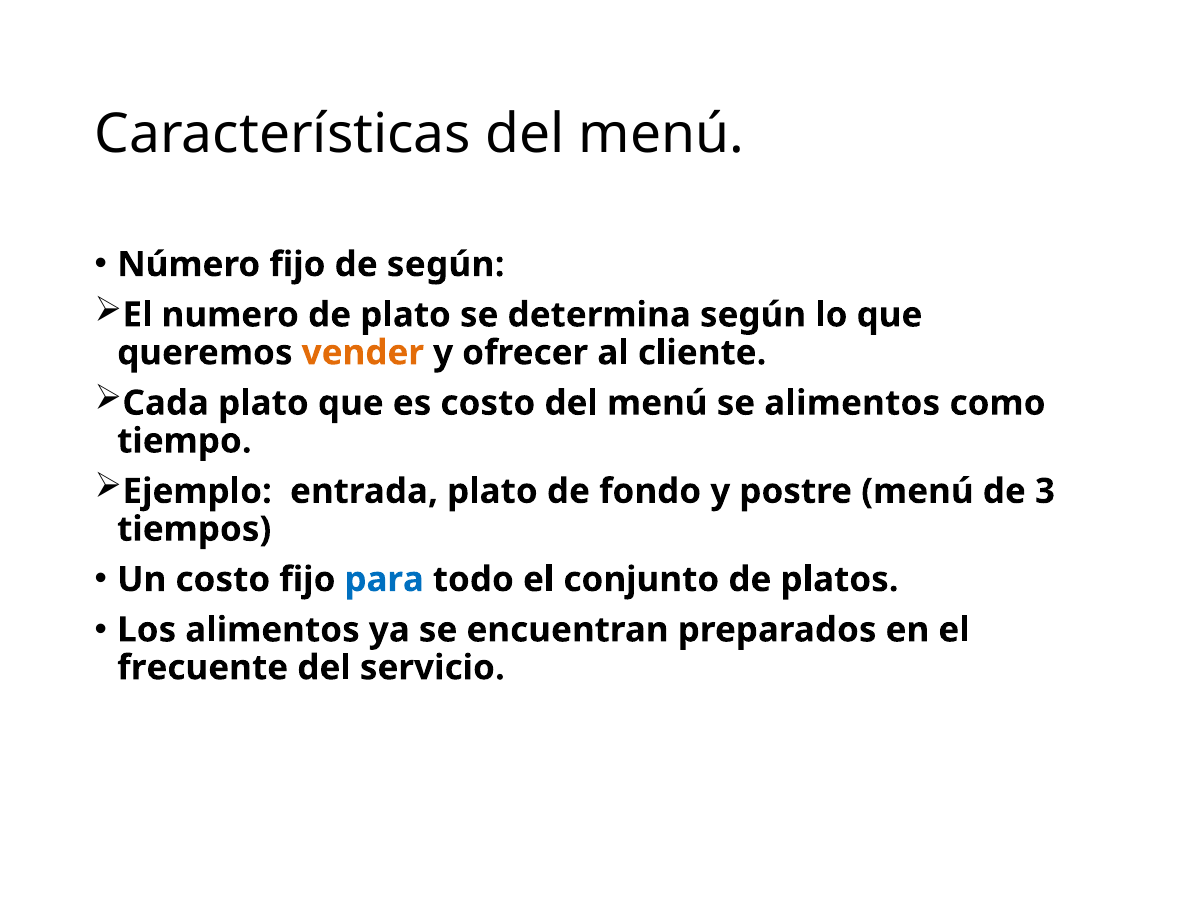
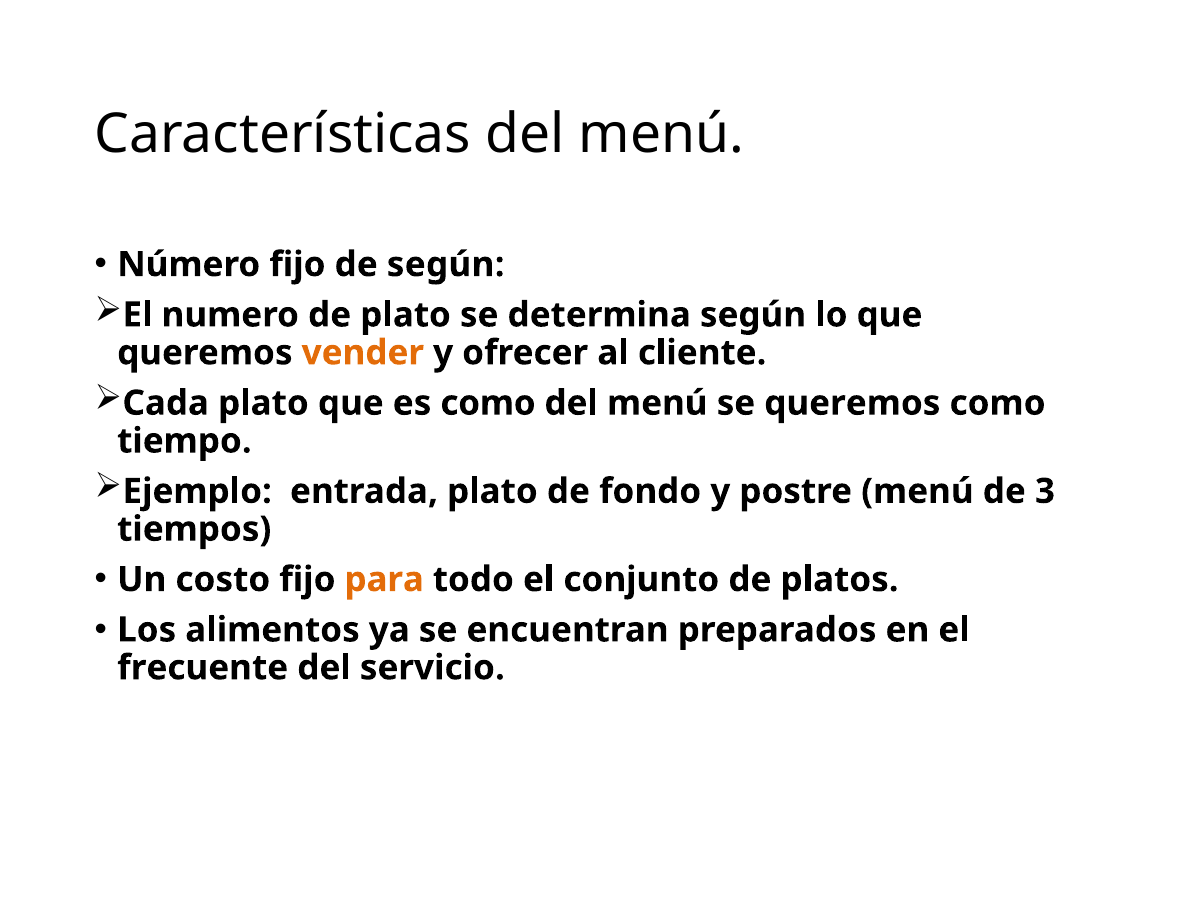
es costo: costo -> como (488, 403)
se alimentos: alimentos -> queremos (852, 403)
para colour: blue -> orange (384, 580)
